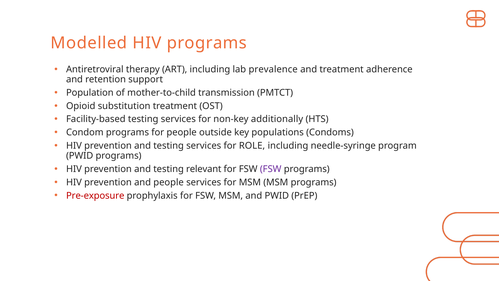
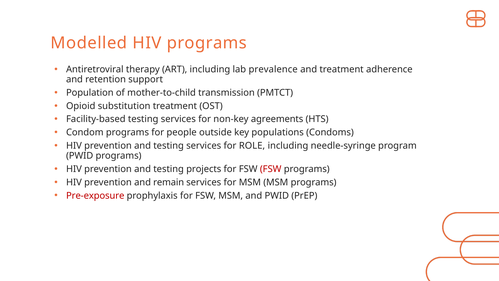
additionally: additionally -> agreements (277, 119)
relevant: relevant -> projects (204, 169)
FSW colour: purple -> red (271, 169)
and people: people -> remain (169, 182)
